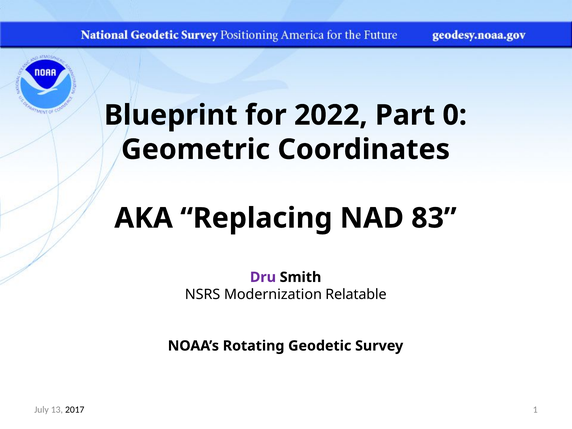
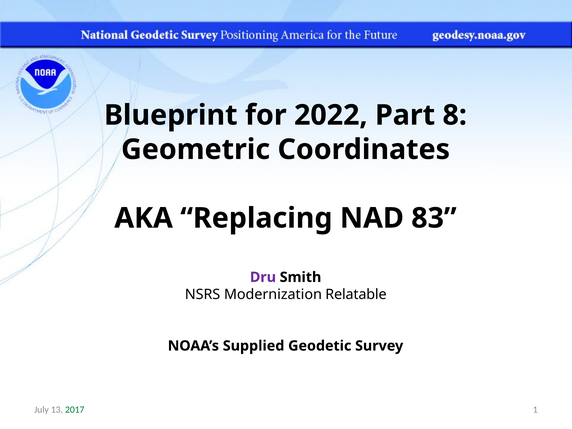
0: 0 -> 8 (455, 115)
Rotating: Rotating -> Supplied (254, 346)
2017 colour: black -> green (75, 410)
